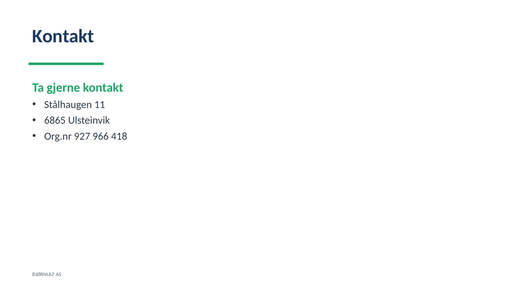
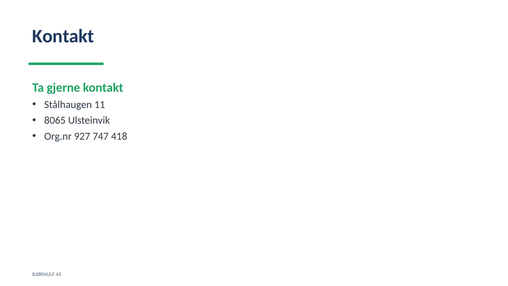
6865: 6865 -> 8065 (55, 120)
966: 966 -> 747 (101, 136)
